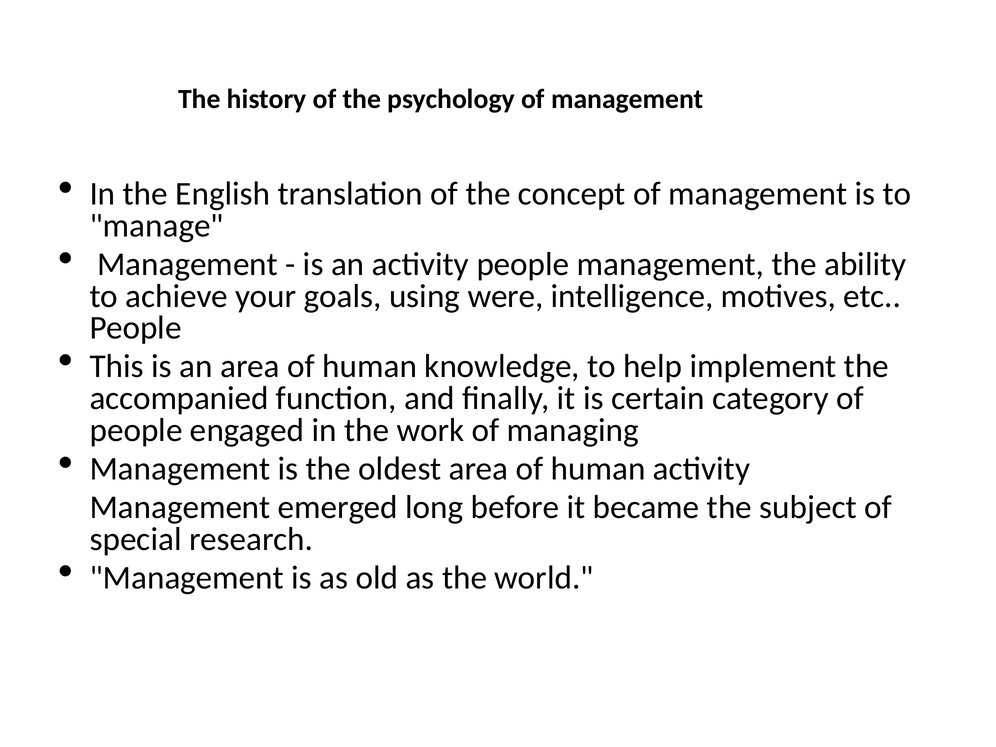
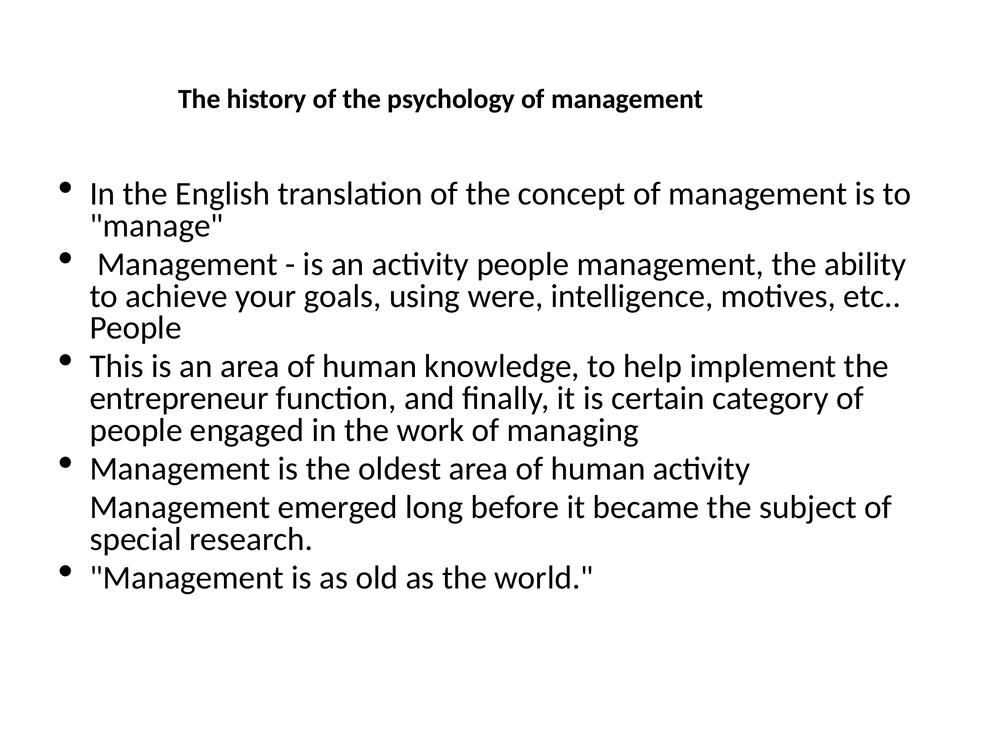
accompanied: accompanied -> entrepreneur (179, 398)
